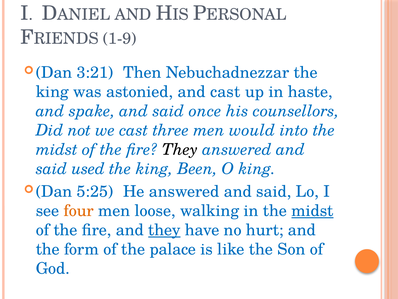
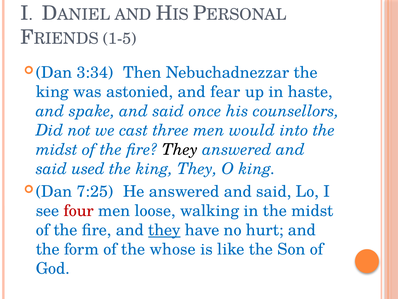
1-9: 1-9 -> 1-5 (120, 39)
3:21: 3:21 -> 3:34 (95, 72)
and cast: cast -> fear (225, 92)
king Been: Been -> They (197, 169)
5:25: 5:25 -> 7:25 (95, 191)
four colour: orange -> red (79, 210)
midst underline: present -> none (312, 210)
palace: palace -> whose (173, 249)
